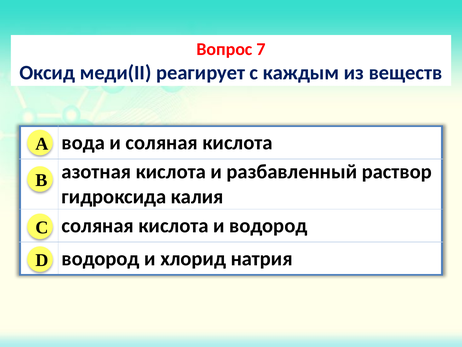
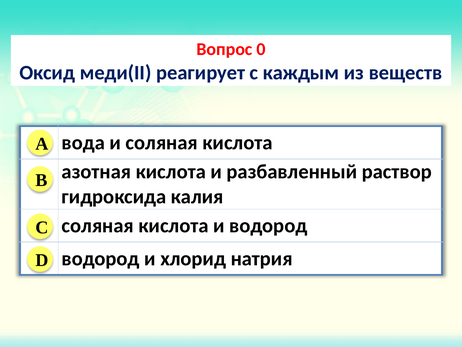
7: 7 -> 0 (261, 49)
